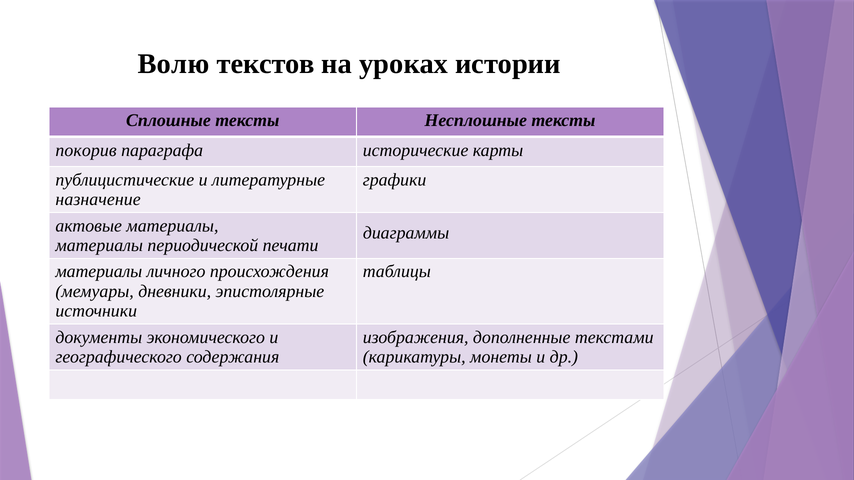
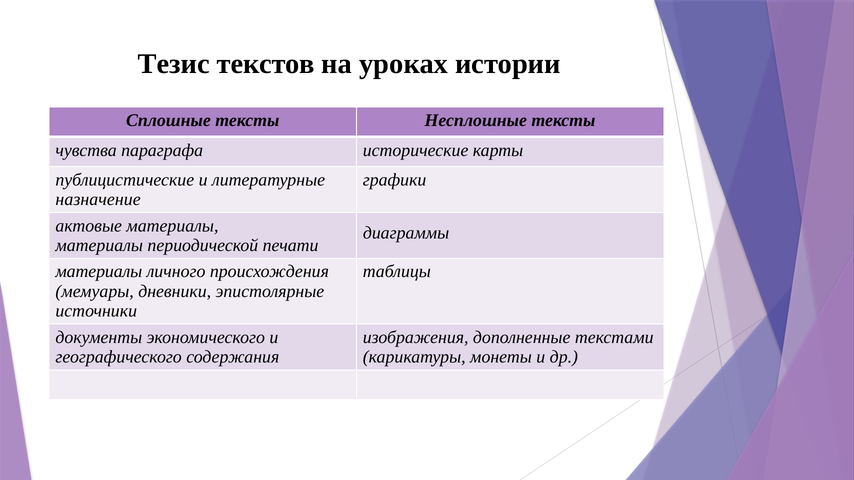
Волю: Волю -> Тезис (174, 64)
покорив: покорив -> чувства (86, 150)
